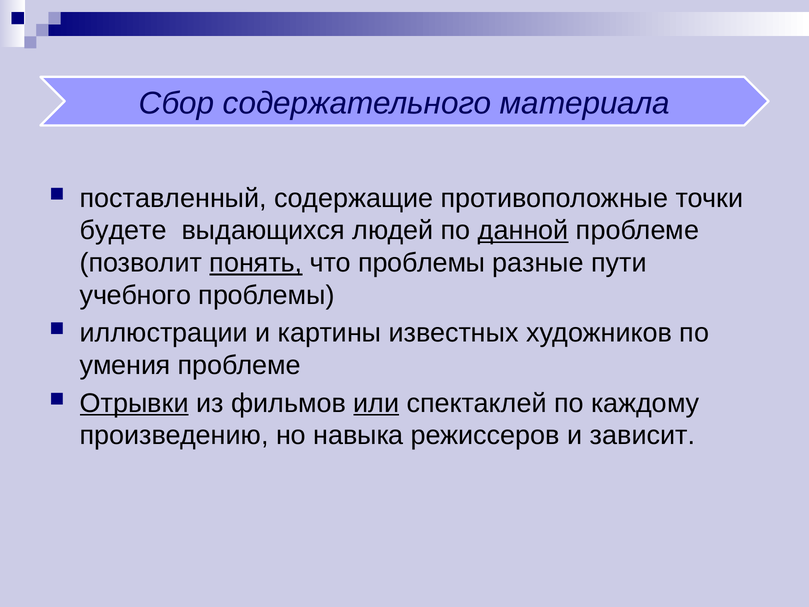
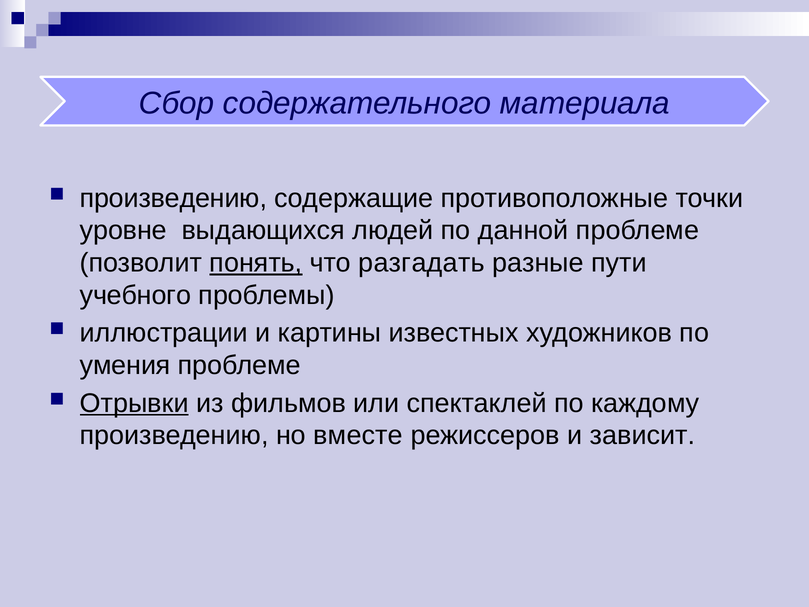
поставленный: поставленный -> произведению (173, 198)
будете: будете -> уровне (123, 230)
данной underline: present -> none (523, 230)
что проблемы: проблемы -> разгадать (422, 263)
или underline: present -> none (376, 403)
навыка: навыка -> вместе (358, 435)
